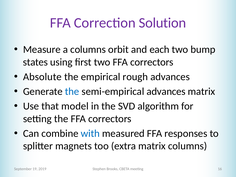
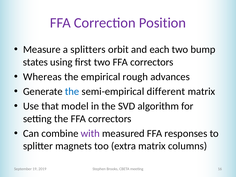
Solution: Solution -> Position (162, 23)
a columns: columns -> splitters (88, 50)
Absolute: Absolute -> Whereas (42, 77)
semi-empirical advances: advances -> different (166, 91)
with colour: blue -> purple (90, 133)
